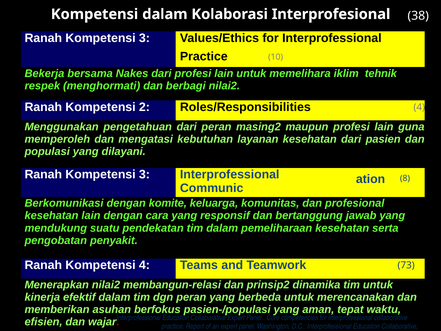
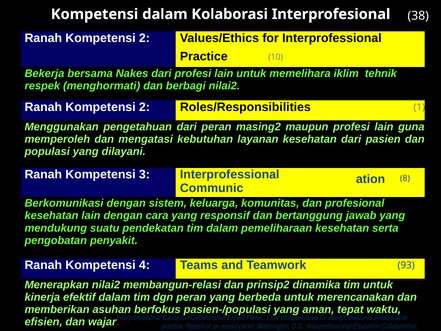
3: 3 -> 2 (144, 38)
Roles/Responsibilities 4: 4 -> 1 (419, 107)
komite: komite -> sistem (168, 203)
73: 73 -> 93 (406, 265)
